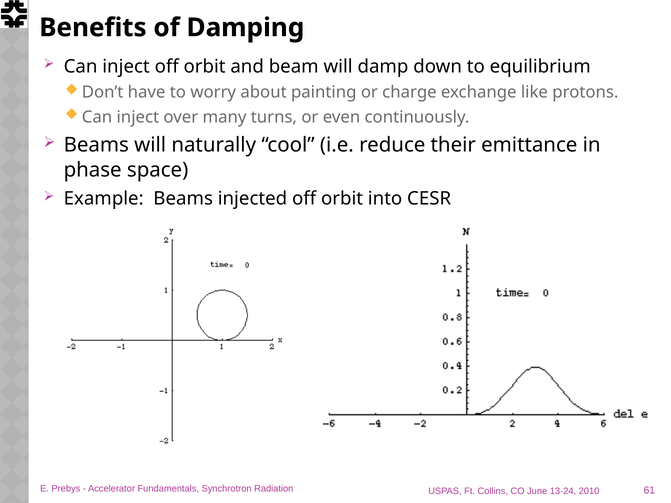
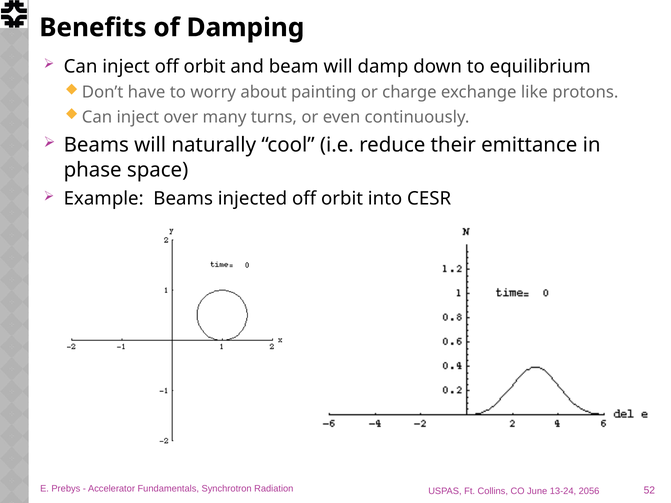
61: 61 -> 52 (649, 491)
2010: 2010 -> 2056 (589, 491)
